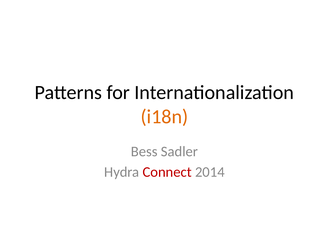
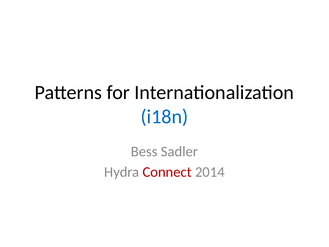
i18n colour: orange -> blue (164, 117)
